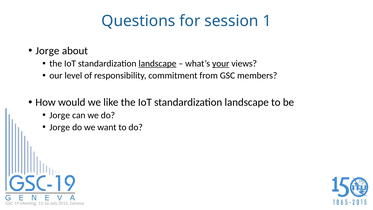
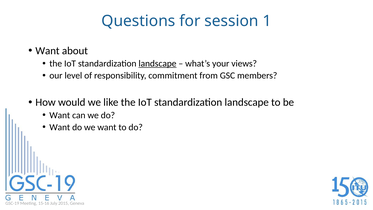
Jorge: Jorge -> Want (47, 51)
your underline: present -> none (221, 64)
Jorge: Jorge -> Want (60, 115)
Jorge: Jorge -> Want (60, 127)
